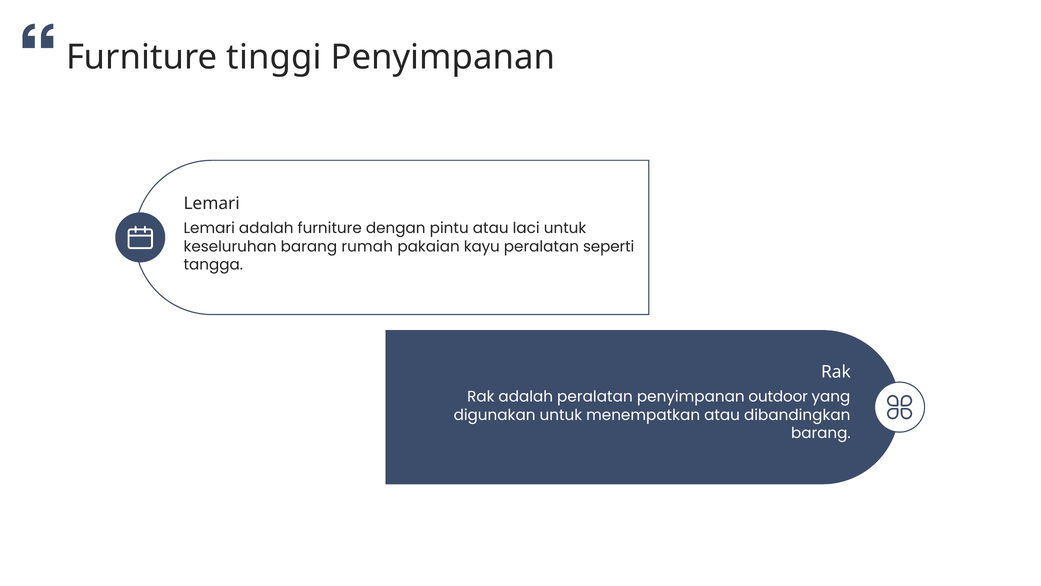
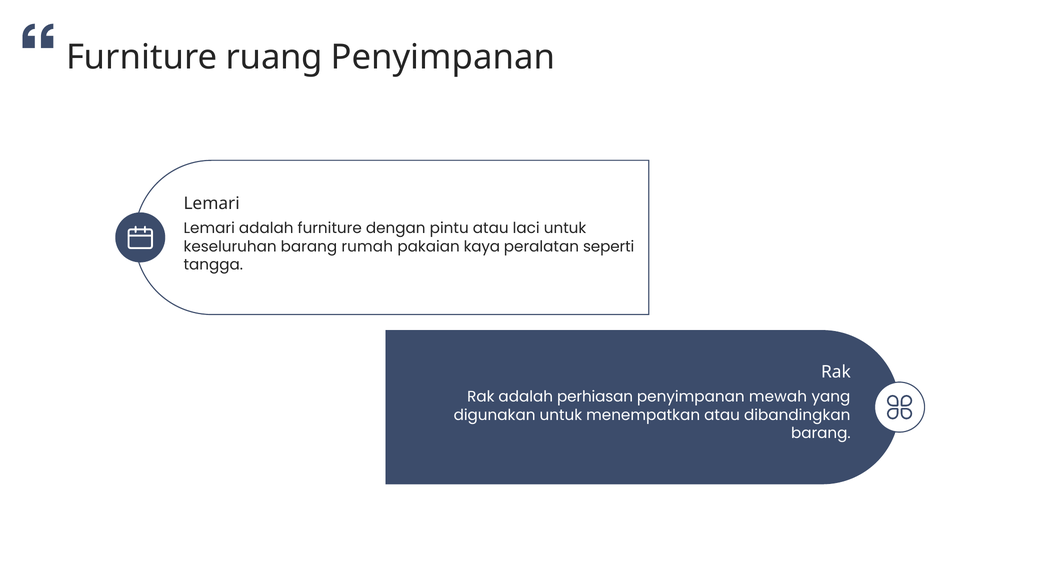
tinggi: tinggi -> ruang (274, 57)
kayu: kayu -> kaya (482, 246)
adalah peralatan: peralatan -> perhiasan (595, 397)
outdoor: outdoor -> mewah (778, 397)
